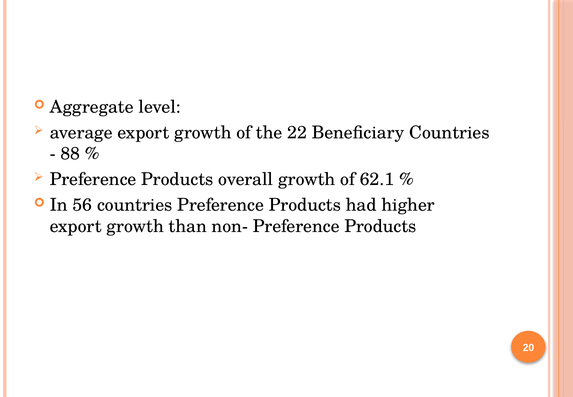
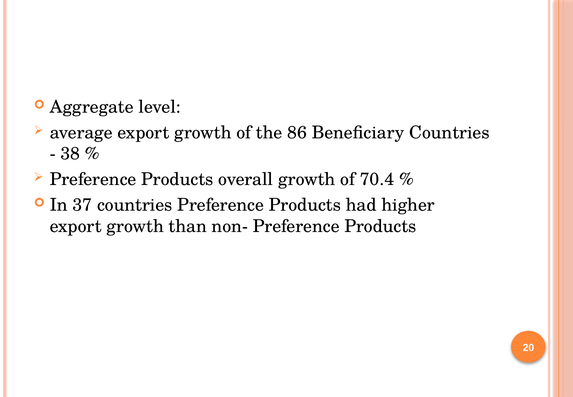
22: 22 -> 86 (297, 133)
88: 88 -> 38 (70, 154)
62.1: 62.1 -> 70.4 (377, 179)
56: 56 -> 37 (82, 205)
